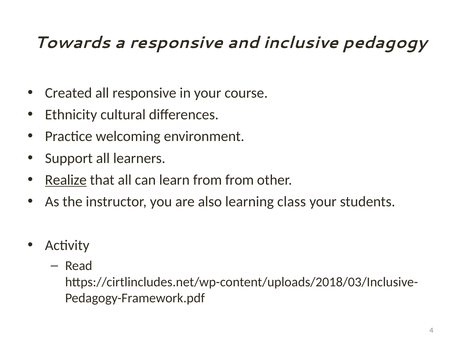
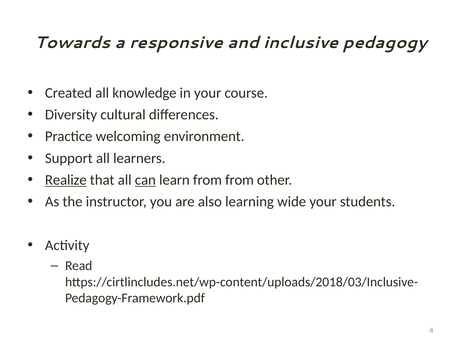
all responsive: responsive -> knowledge (144, 93)
Ethnicity: Ethnicity -> Diversity (71, 115)
can underline: none -> present (145, 180)
class: class -> wide (292, 202)
